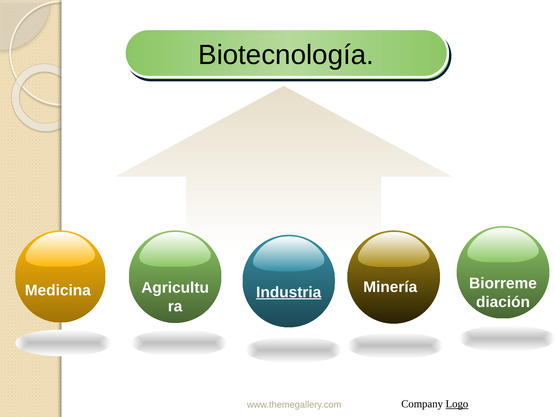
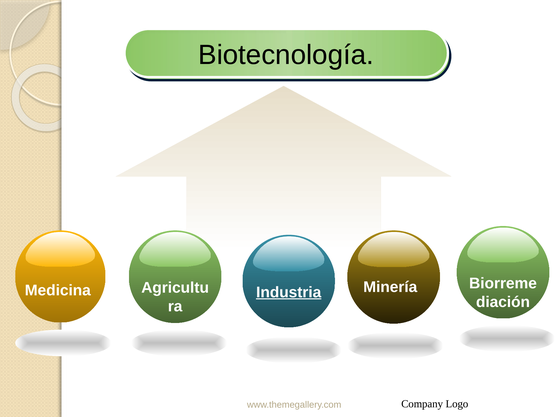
Logo underline: present -> none (457, 403)
